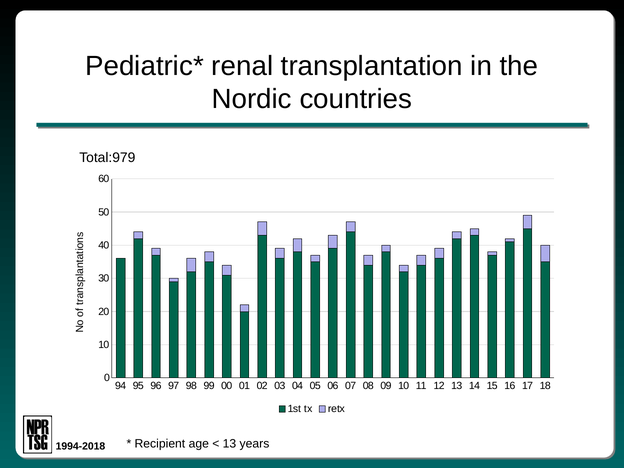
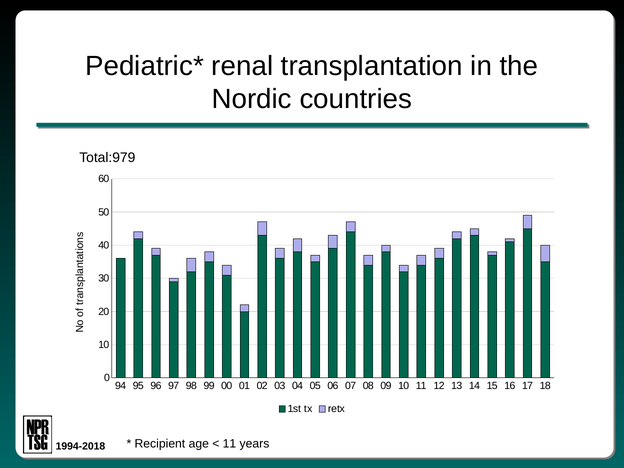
13: 13 -> 11 (229, 444)
